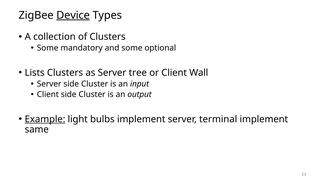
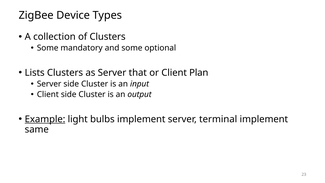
Device underline: present -> none (73, 15)
tree: tree -> that (138, 73)
Wall: Wall -> Plan (199, 73)
